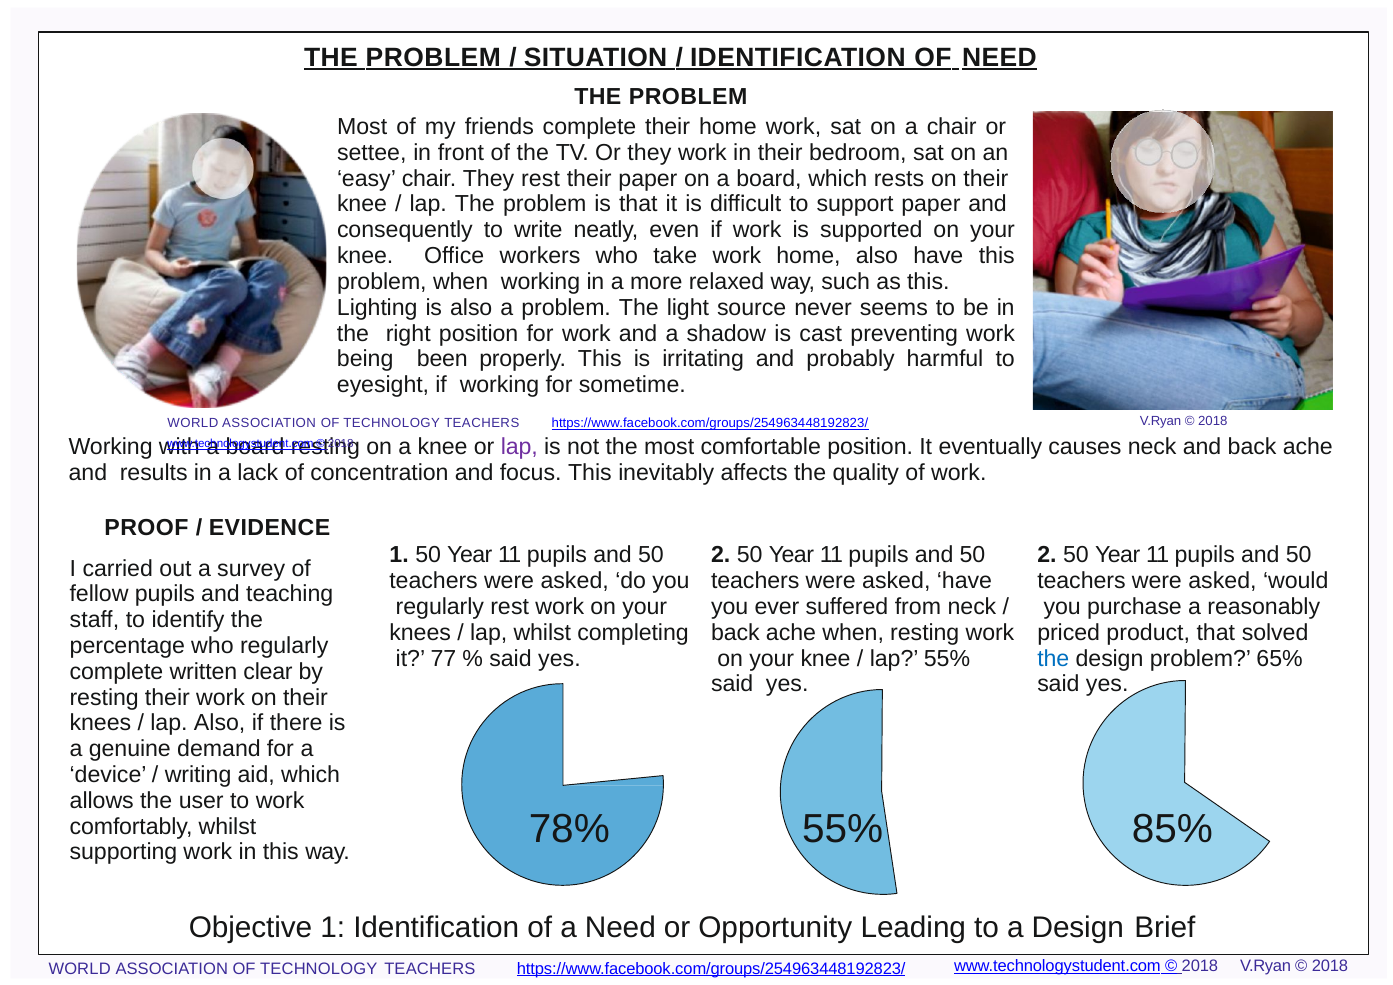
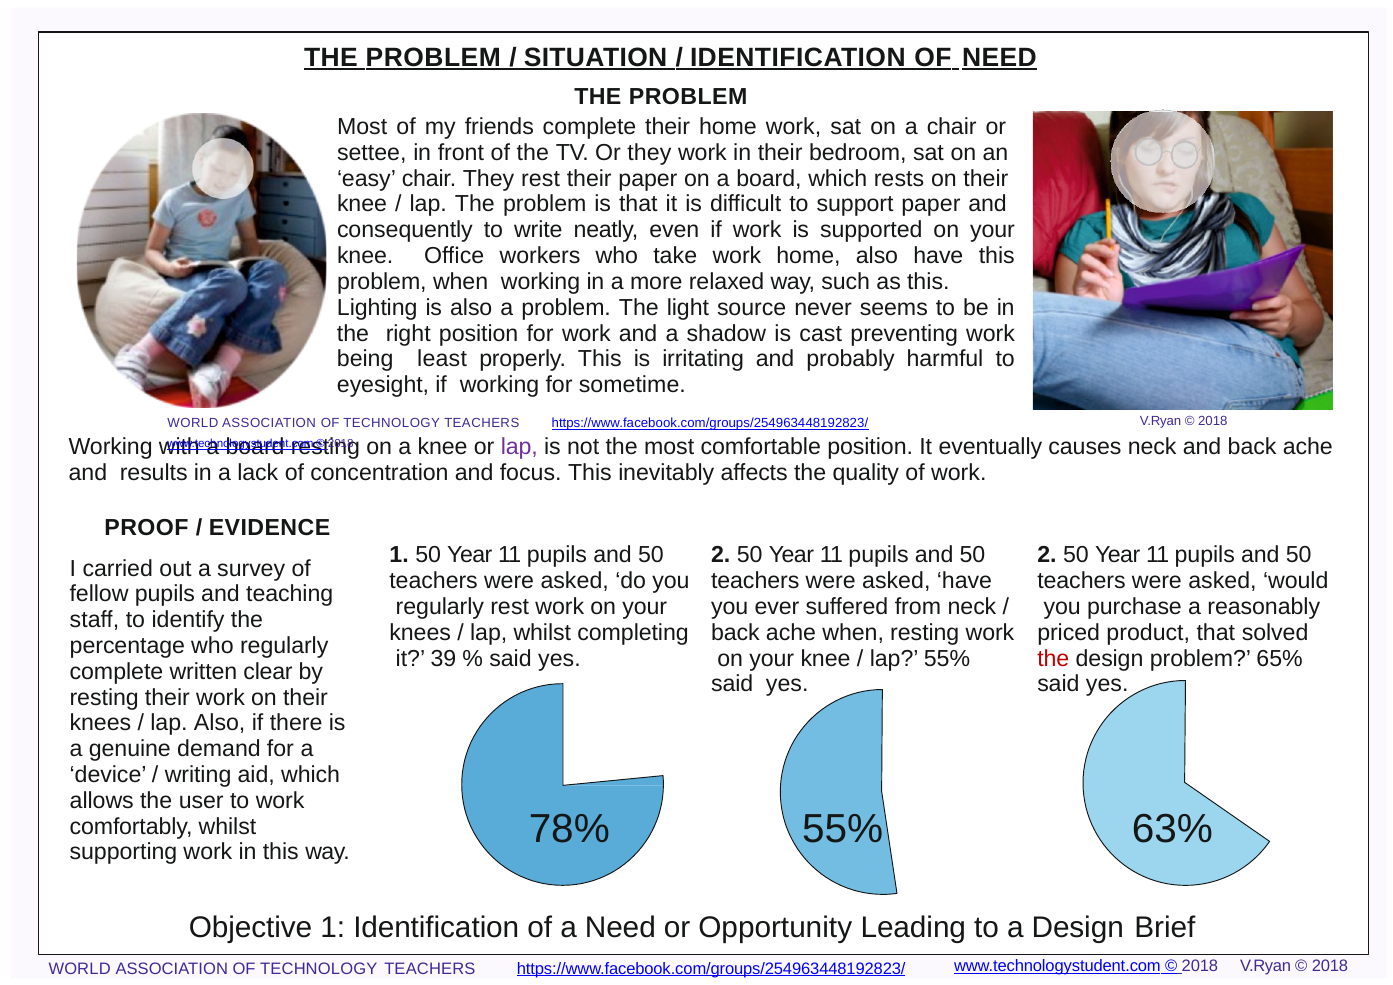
been: been -> least (442, 359)
77: 77 -> 39 (443, 659)
the colour: blue -> red (1053, 659)
85%: 85% -> 63% (1172, 829)
